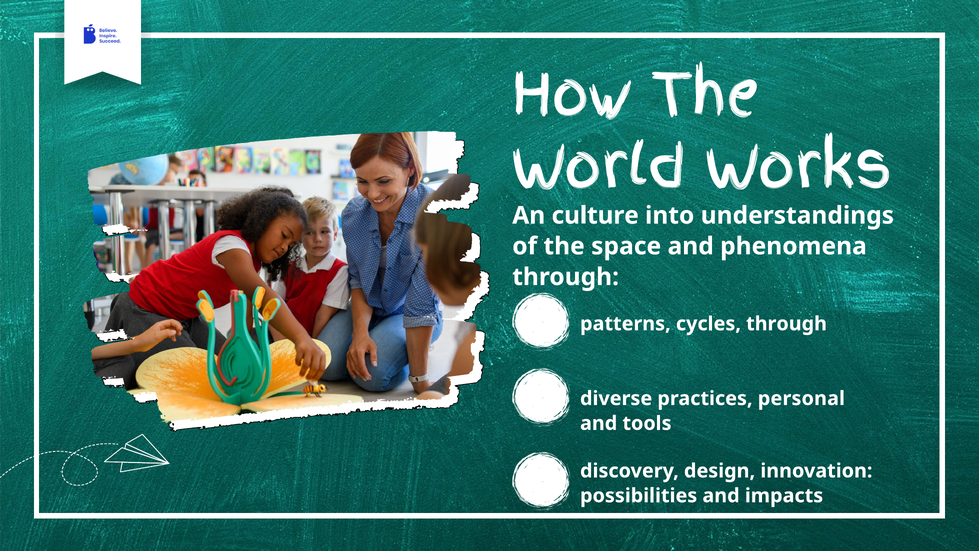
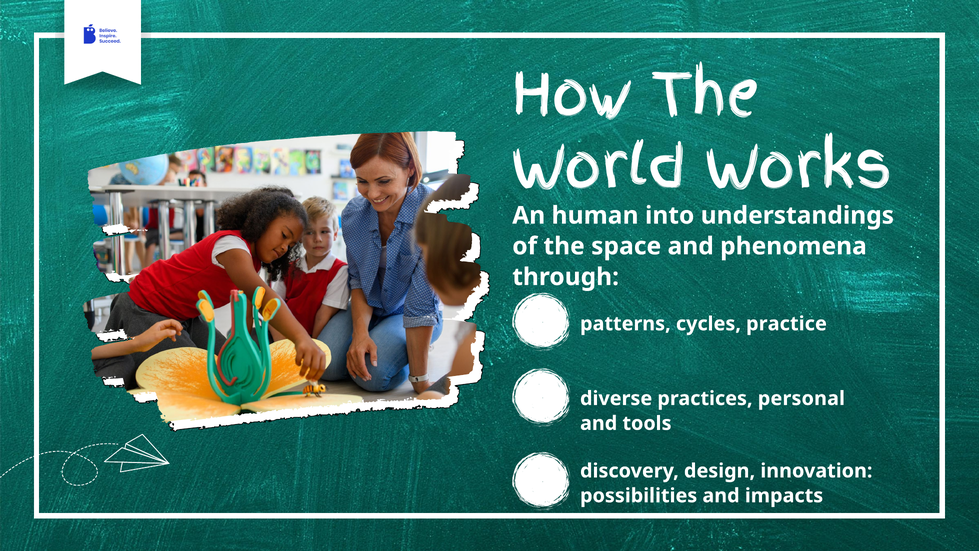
culture: culture -> human (595, 215)
cycles through: through -> practice (786, 324)
